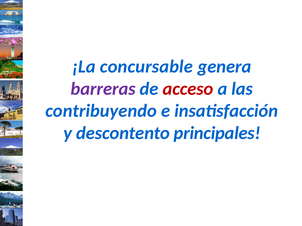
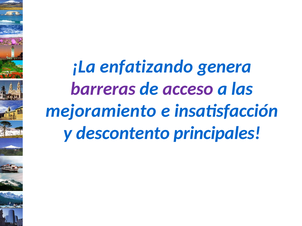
concursable: concursable -> enfatizando (146, 67)
acceso colour: red -> purple (188, 89)
contribuyendo: contribuyendo -> mejoramiento (101, 111)
